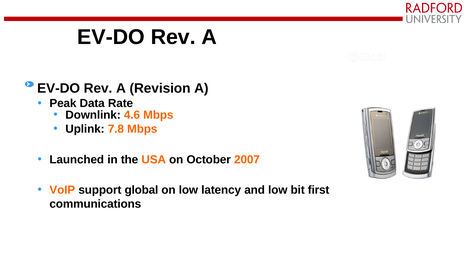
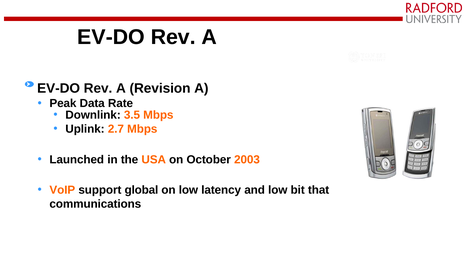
4.6: 4.6 -> 3.5 (132, 115)
7.8: 7.8 -> 2.7 (116, 129)
2007: 2007 -> 2003 (247, 160)
first: first -> that (319, 190)
